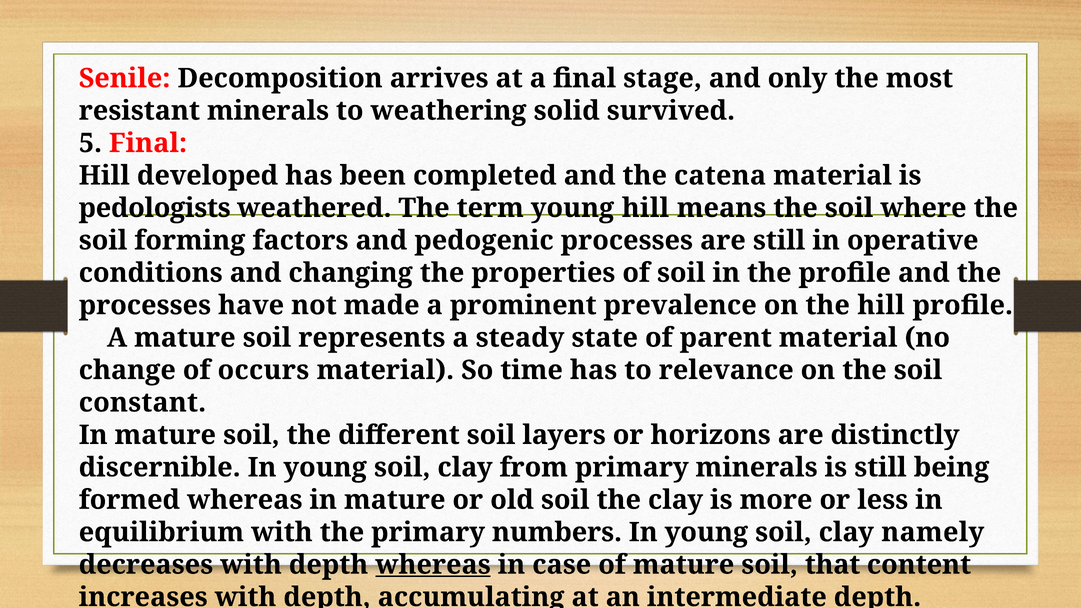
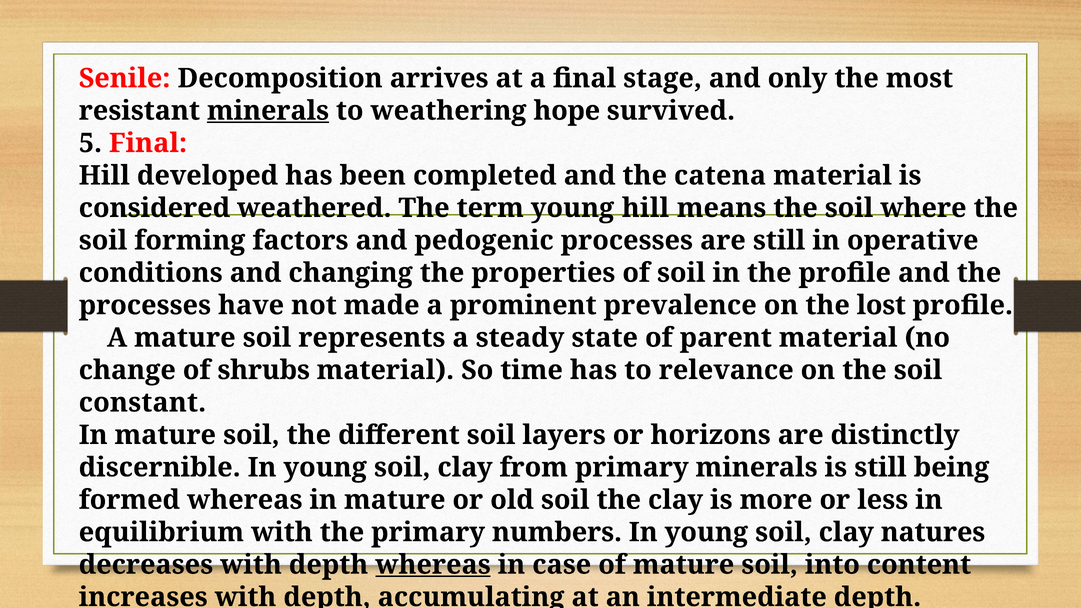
minerals underline: none -> present (268, 111)
solid: solid -> hope (567, 111)
pedologists: pedologists -> considered (154, 208)
the hill: hill -> lost (881, 305)
occurs: occurs -> shrubs (264, 370)
namely: namely -> natures (933, 532)
that: that -> into (832, 565)
